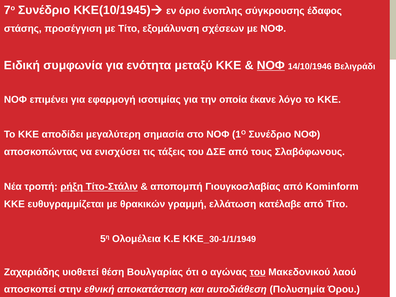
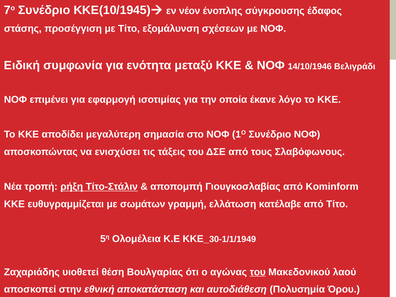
όριο: όριο -> νέον (190, 11)
ΝΟΦ underline: present -> none (271, 65)
θρακικών: θρακικών -> σωμάτων (143, 204)
